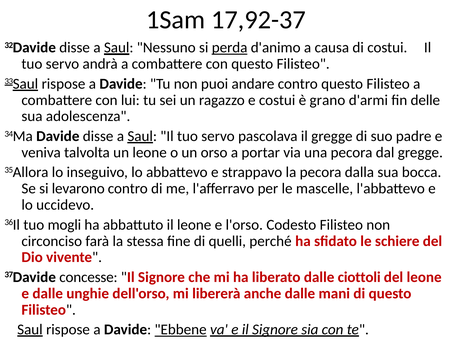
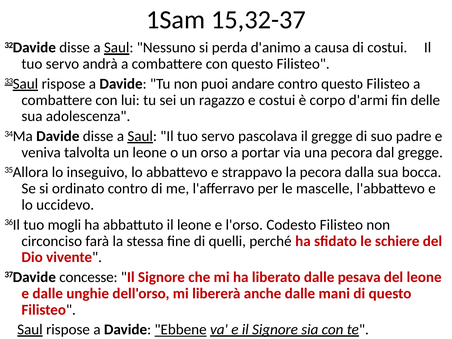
17,92-37: 17,92-37 -> 15,32-37 (258, 20)
perda underline: present -> none (230, 48)
grano: grano -> corpo (327, 100)
levarono: levarono -> ordinato (78, 189)
ciottoli: ciottoli -> pesava (359, 277)
